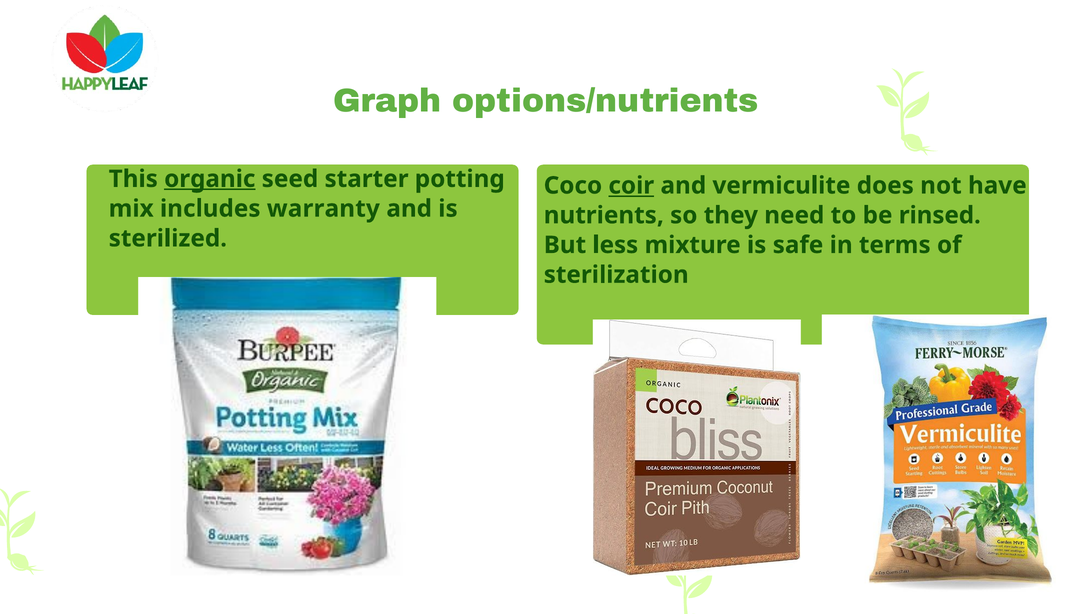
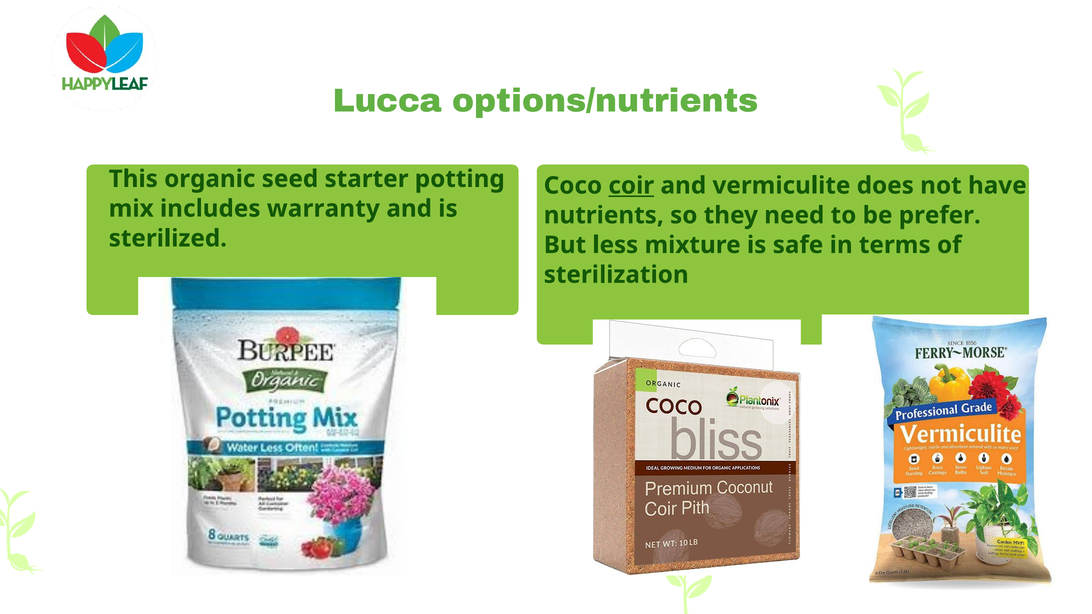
Graph: Graph -> Lucca (387, 101)
organic underline: present -> none (210, 179)
rinsed: rinsed -> prefer (940, 215)
